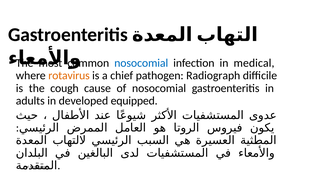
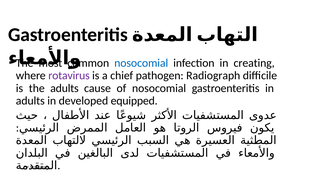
medical: medical -> creating (254, 63)
rotavirus colour: orange -> purple (69, 76)
the cough: cough -> adults (64, 88)
